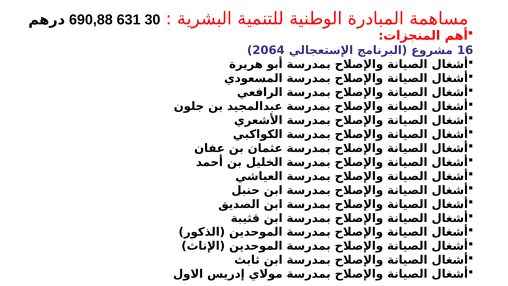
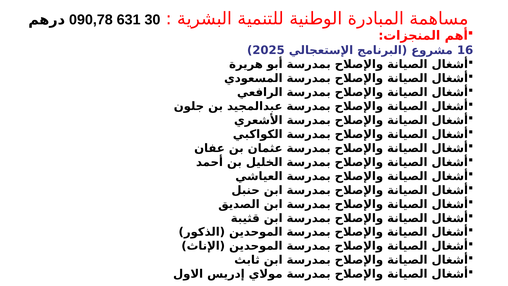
690,88: 690,88 -> 090,78 (91, 20)
2064: 2064 -> 2025 (269, 50)
